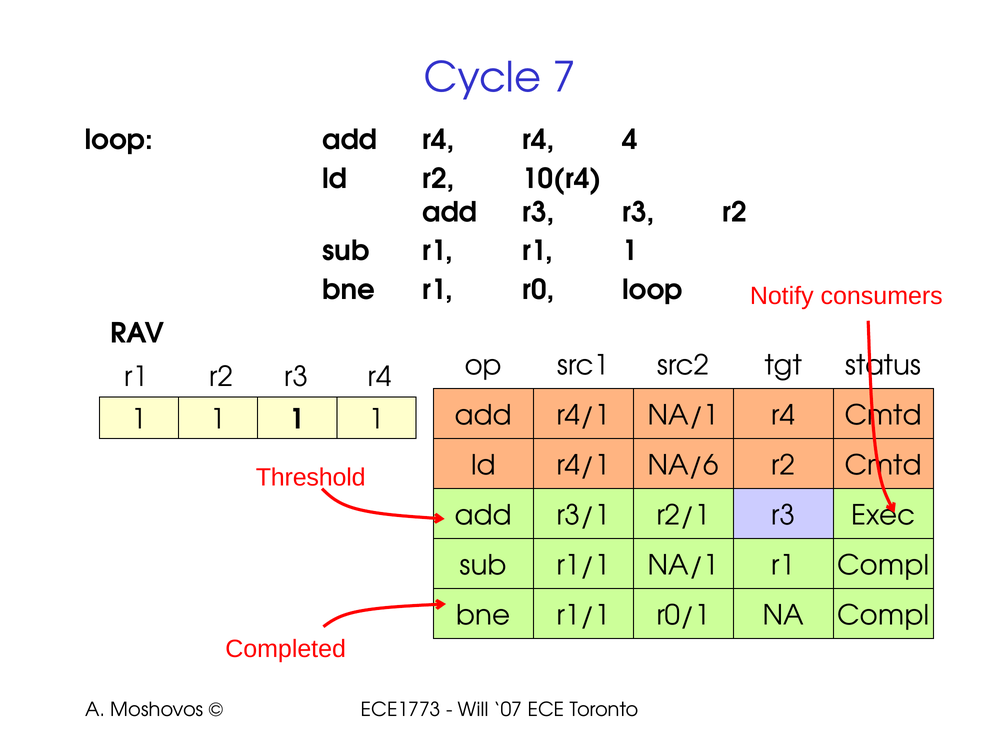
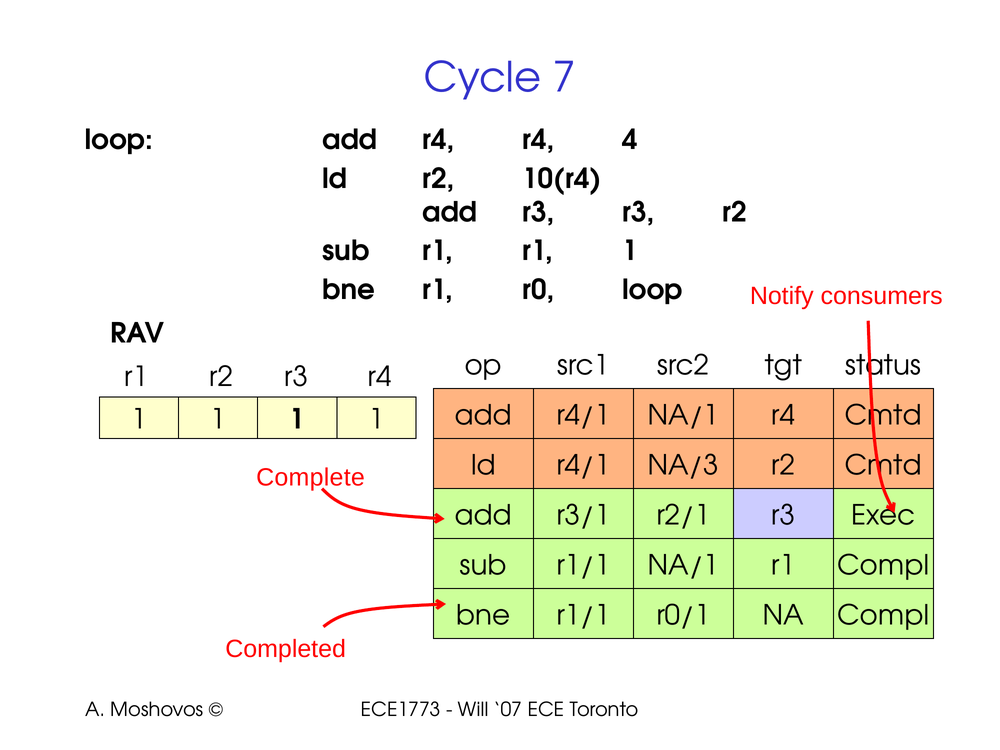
NA/6: NA/6 -> NA/3 (683, 466)
Threshold: Threshold -> Complete (310, 478)
